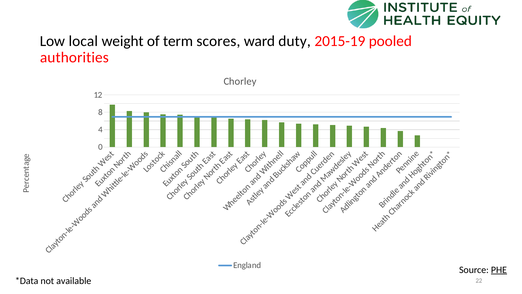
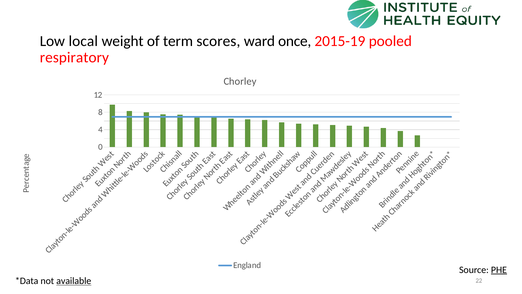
duty: duty -> once (295, 41)
authorities: authorities -> respiratory (74, 57)
available underline: none -> present (74, 281)
